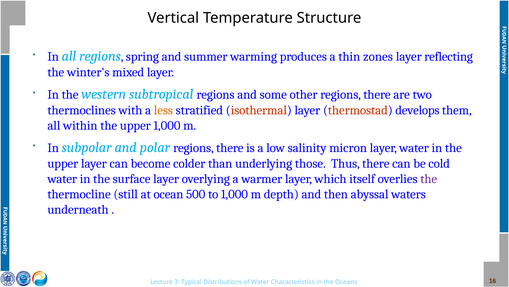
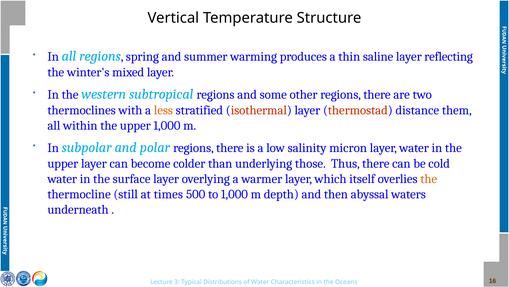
zones: zones -> saline (378, 57)
develops: develops -> distance (417, 110)
the colour: purple -> orange (429, 178)
ocean: ocean -> times (168, 194)
